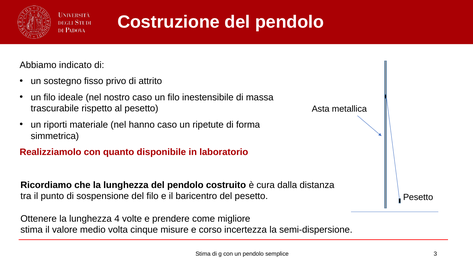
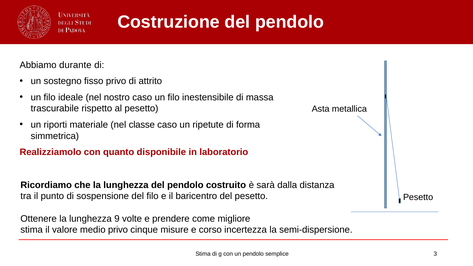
indicato: indicato -> durante (75, 65)
hanno: hanno -> classe (142, 125)
cura: cura -> sarà (266, 185)
4: 4 -> 9 (117, 219)
medio volta: volta -> privo (118, 230)
